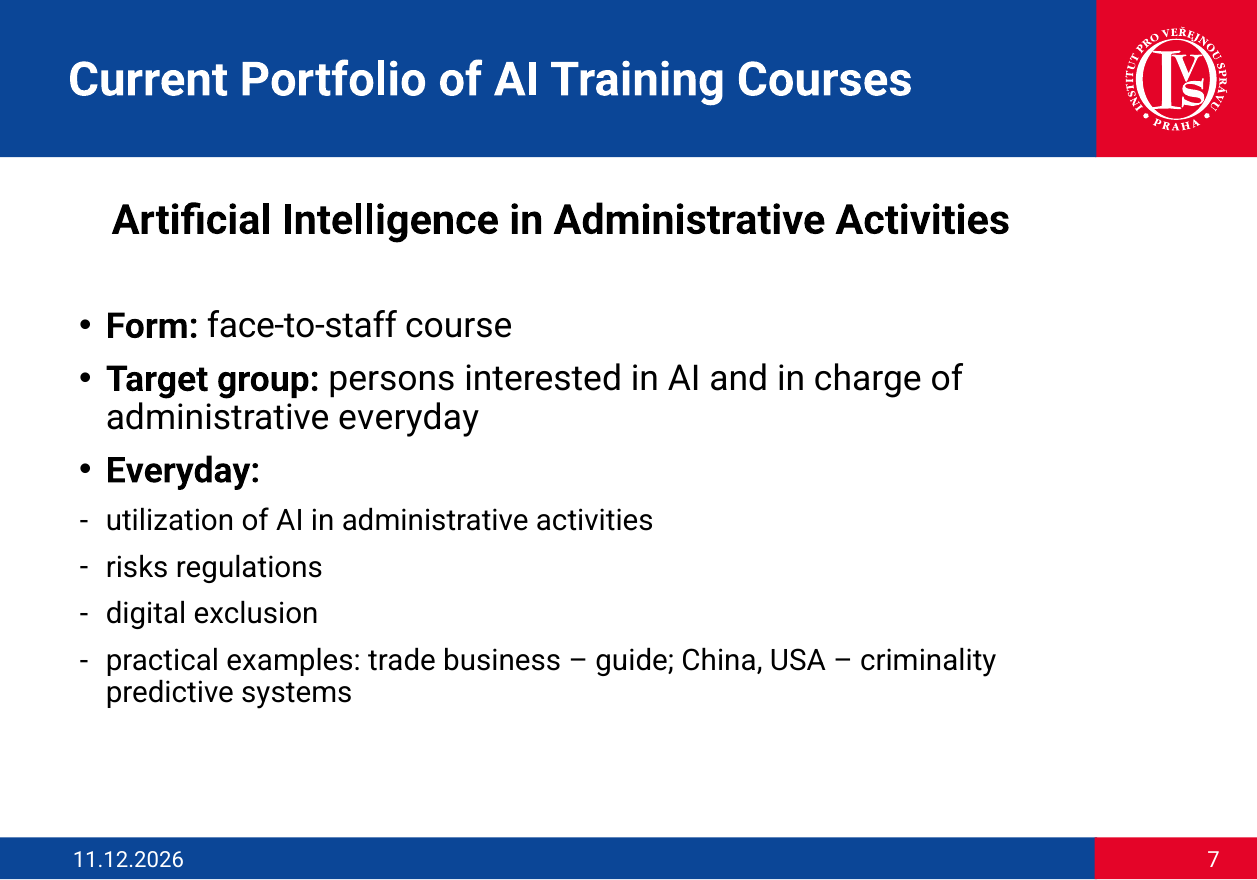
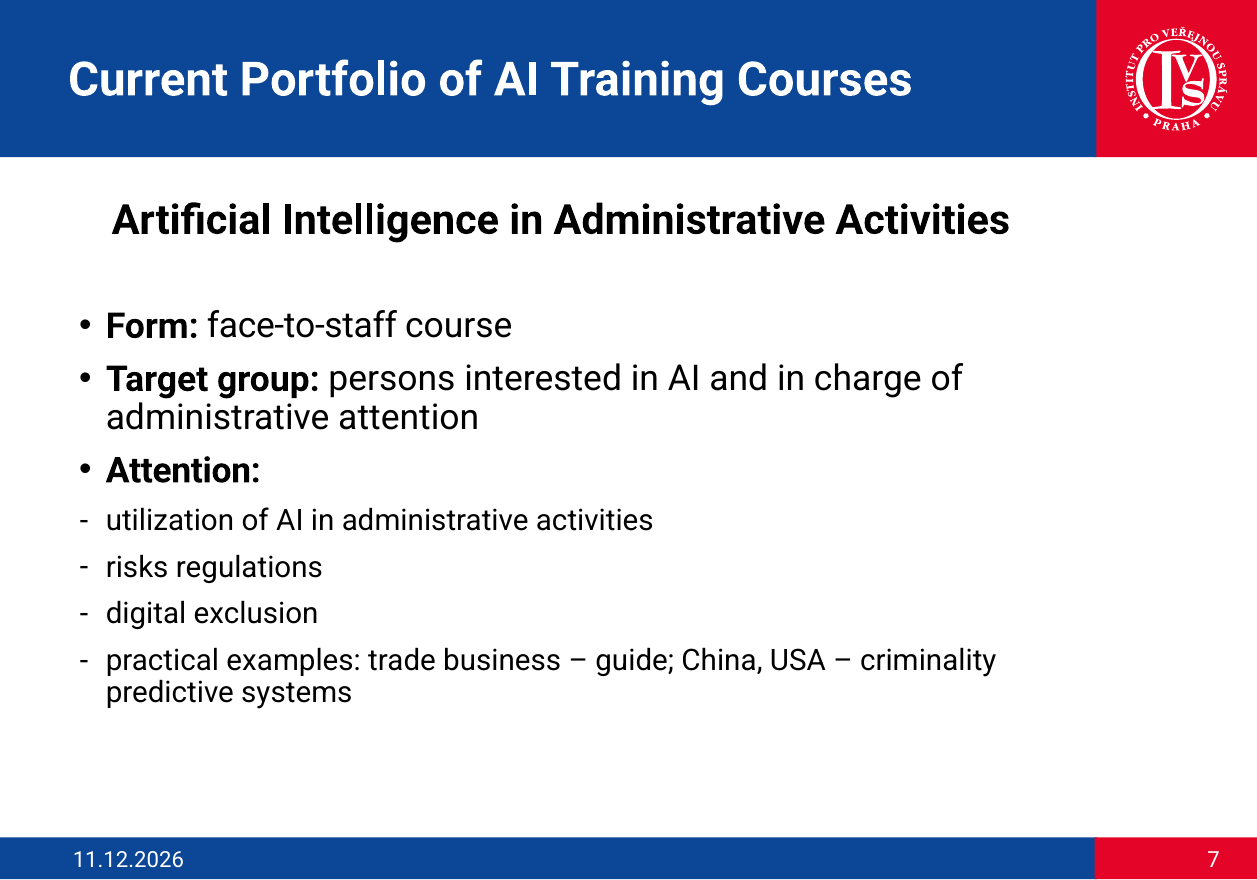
administrative everyday: everyday -> attention (409, 417)
Everyday: Everyday -> Attention (183, 471)
